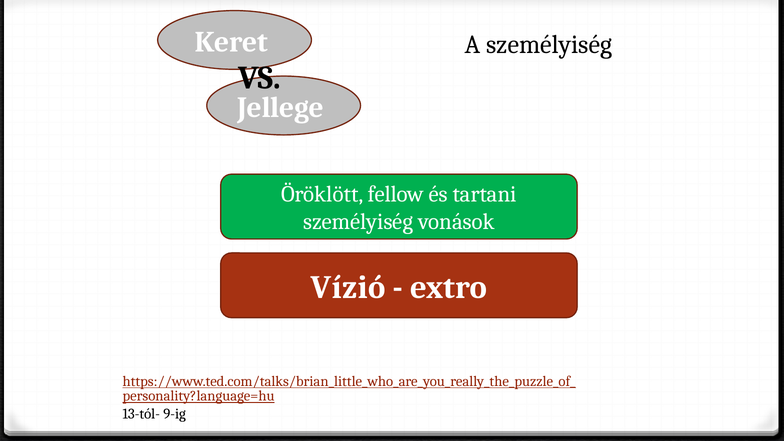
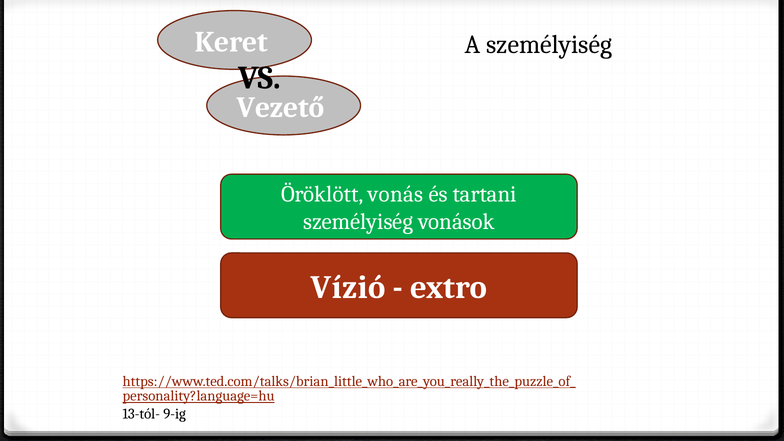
Jellege: Jellege -> Vezető (281, 108)
fellow: fellow -> vonás (396, 194)
